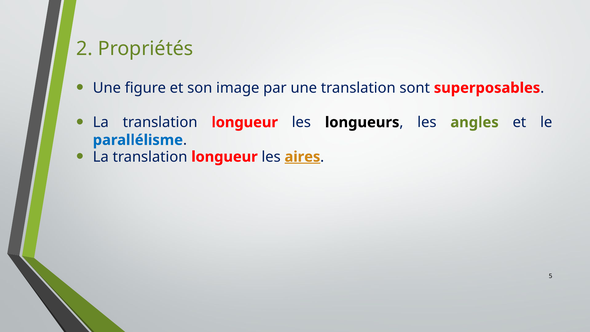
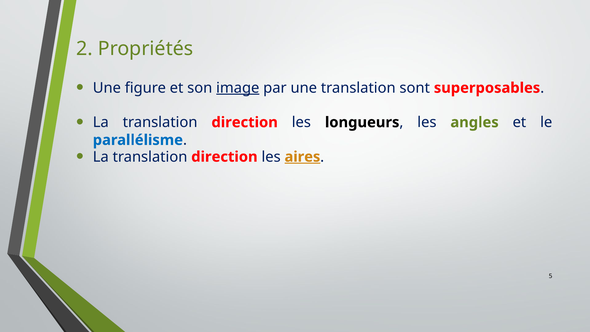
image underline: none -> present (238, 88)
longueur: longueur -> direction (245, 122)
longueur: longueur -> direction (224, 157)
